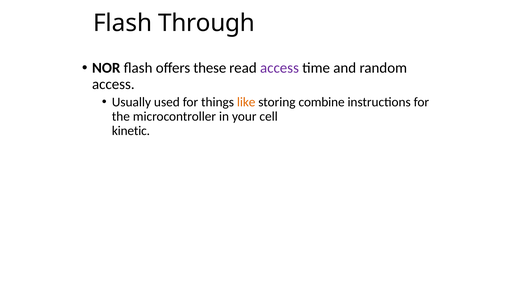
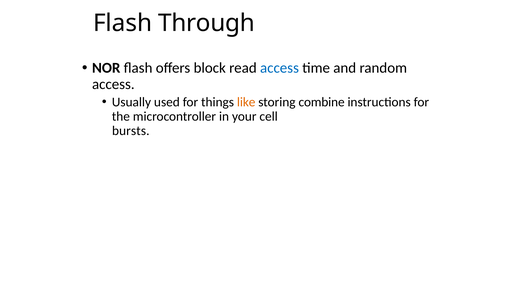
these: these -> block (210, 68)
access colour: purple -> blue (279, 68)
kinetic: kinetic -> bursts (131, 131)
